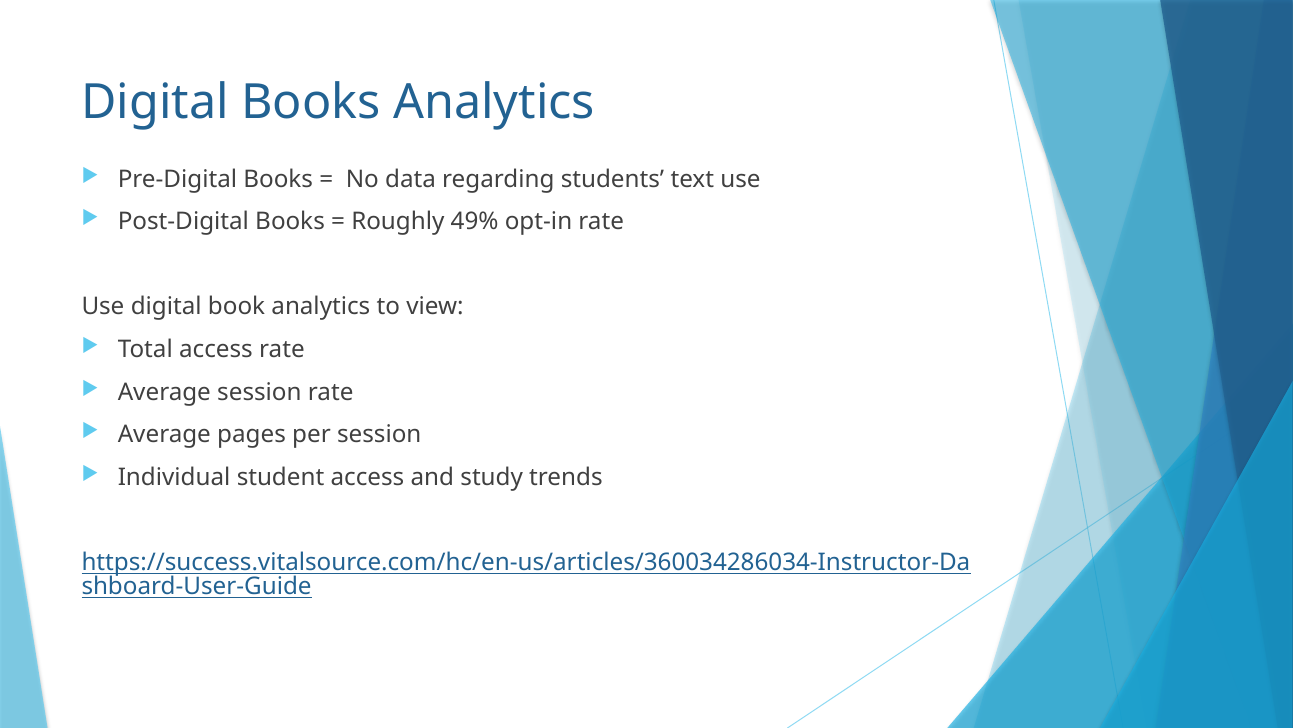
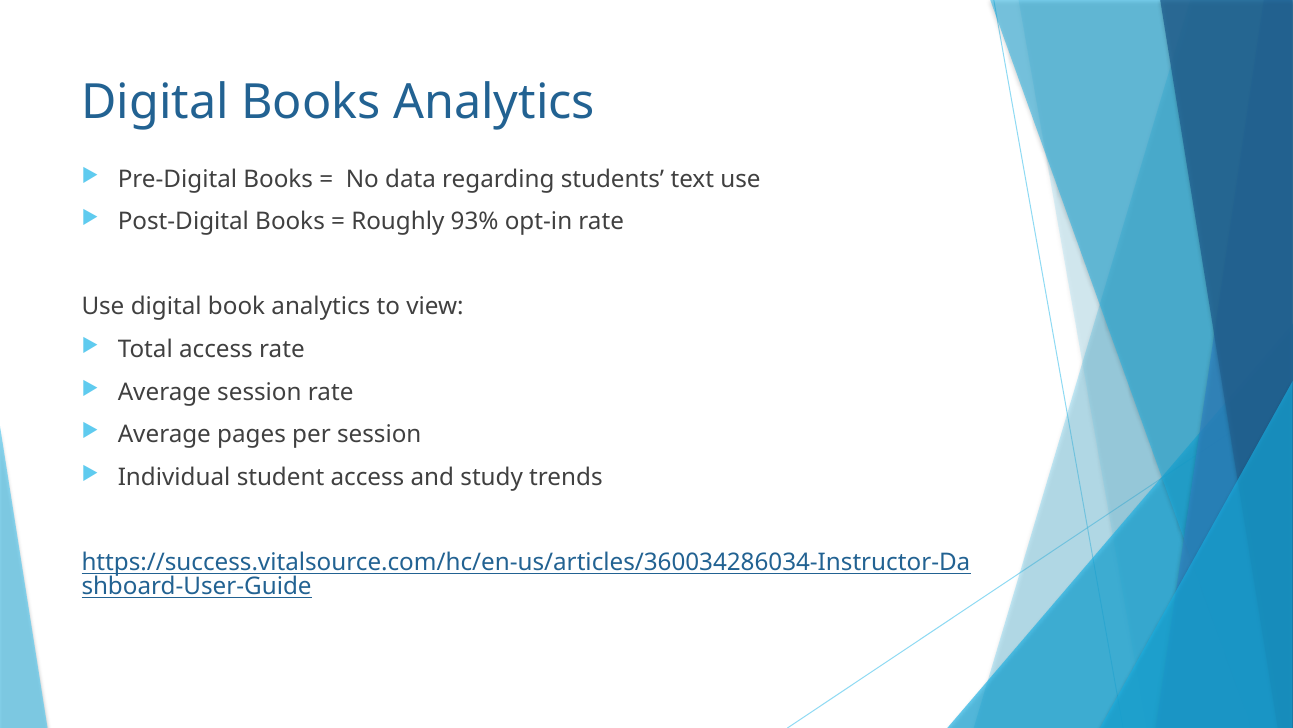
49%: 49% -> 93% (475, 222)
